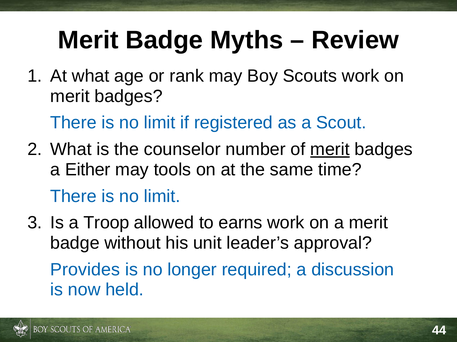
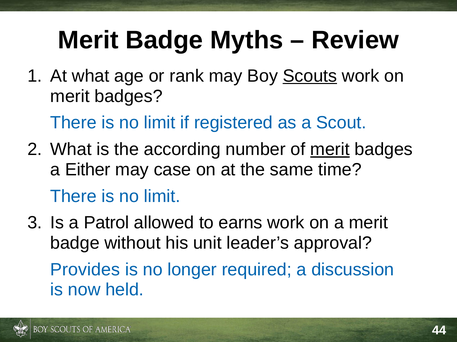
Scouts underline: none -> present (310, 76)
counselor: counselor -> according (182, 150)
tools: tools -> case (172, 170)
Troop: Troop -> Patrol (106, 223)
